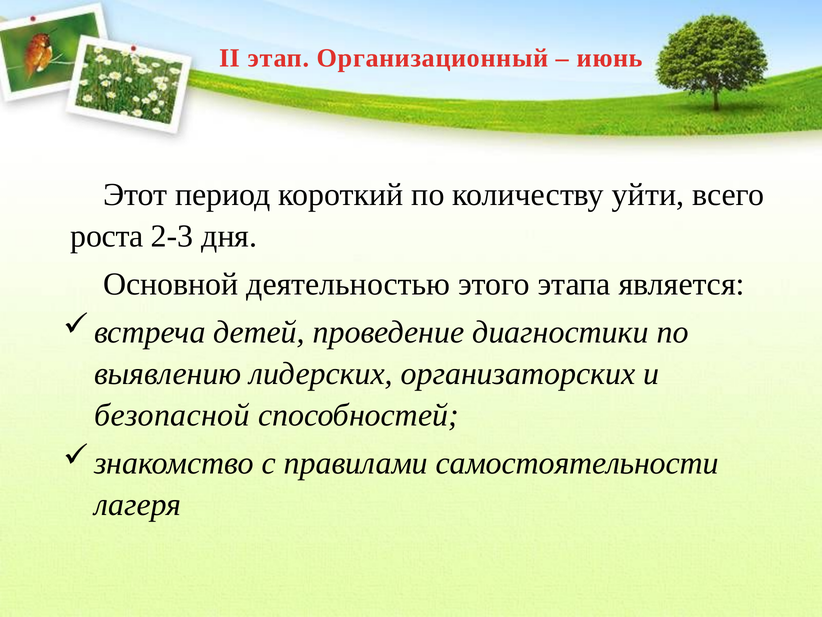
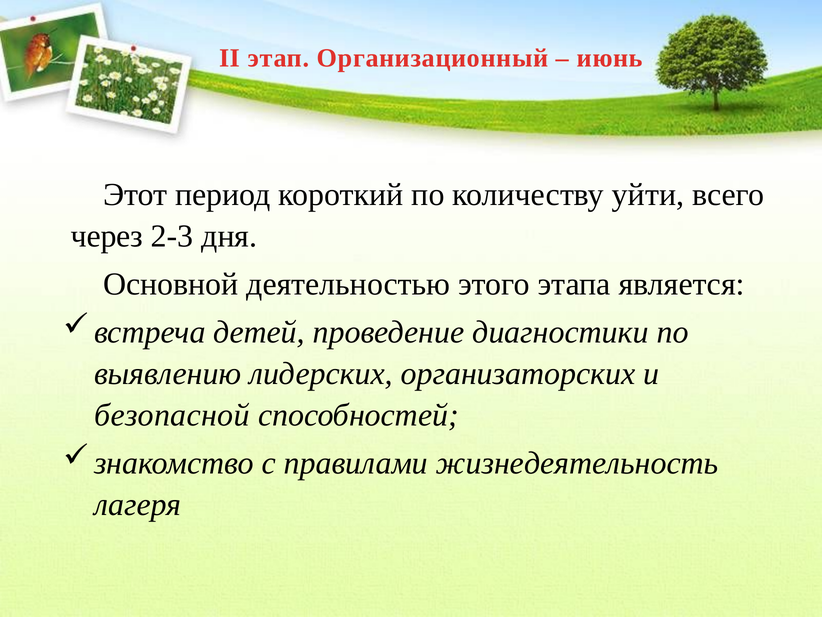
роста: роста -> через (107, 236)
самостоятельности: самостоятельности -> жизнедеятельность (577, 463)
